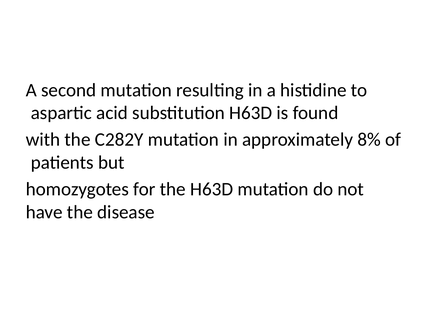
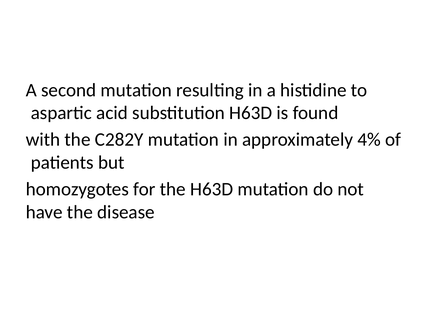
8%: 8% -> 4% (369, 140)
